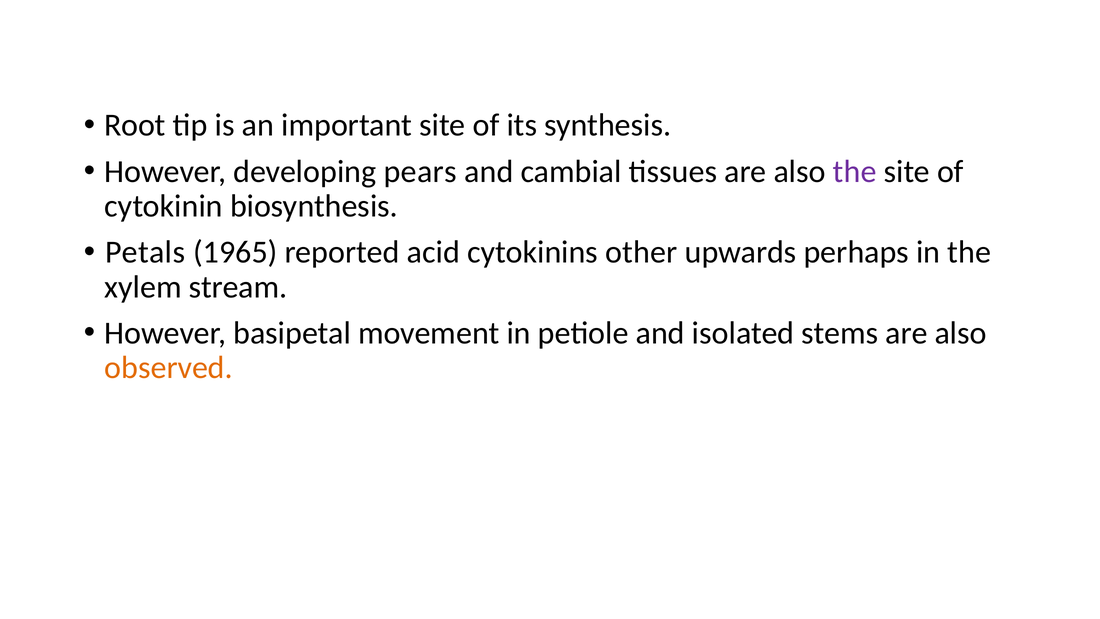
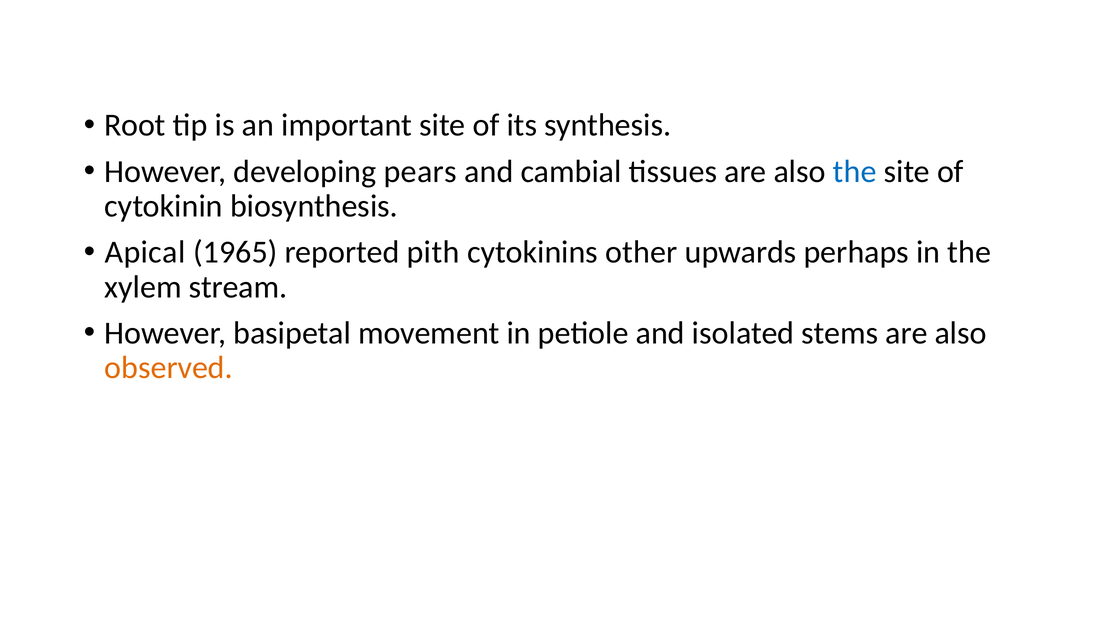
the colour: purple -> blue (855, 171)
Petals: Petals -> Apical (145, 252)
acid: acid -> pith (433, 252)
